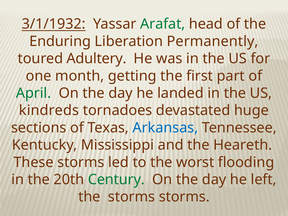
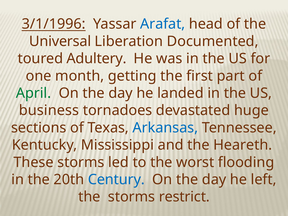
3/1/1932: 3/1/1932 -> 3/1/1996 (54, 24)
Arafat colour: green -> blue (163, 24)
Enduring: Enduring -> Universal (60, 41)
Permanently: Permanently -> Documented (213, 41)
kindreds: kindreds -> business (49, 110)
Century colour: green -> blue (116, 180)
storms storms: storms -> restrict (184, 197)
